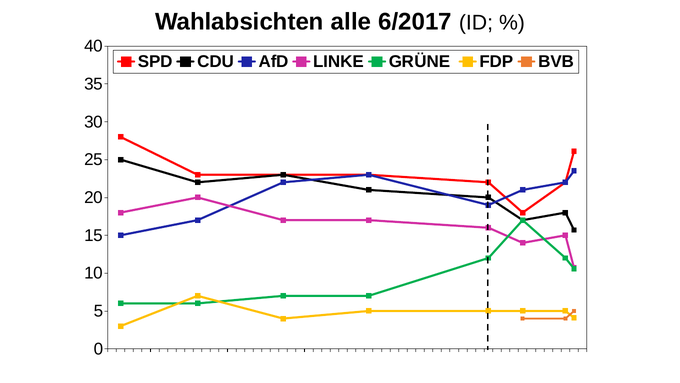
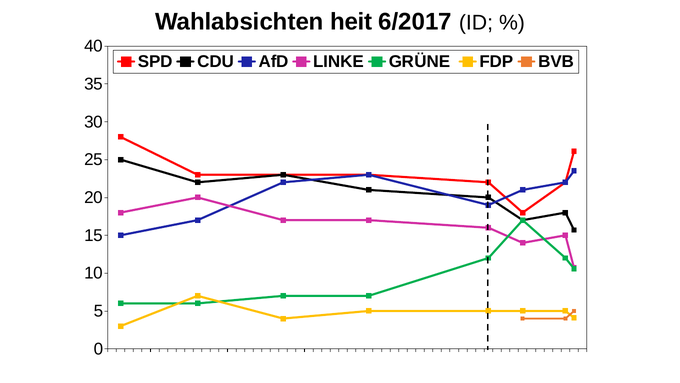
alle: alle -> heit (351, 22)
